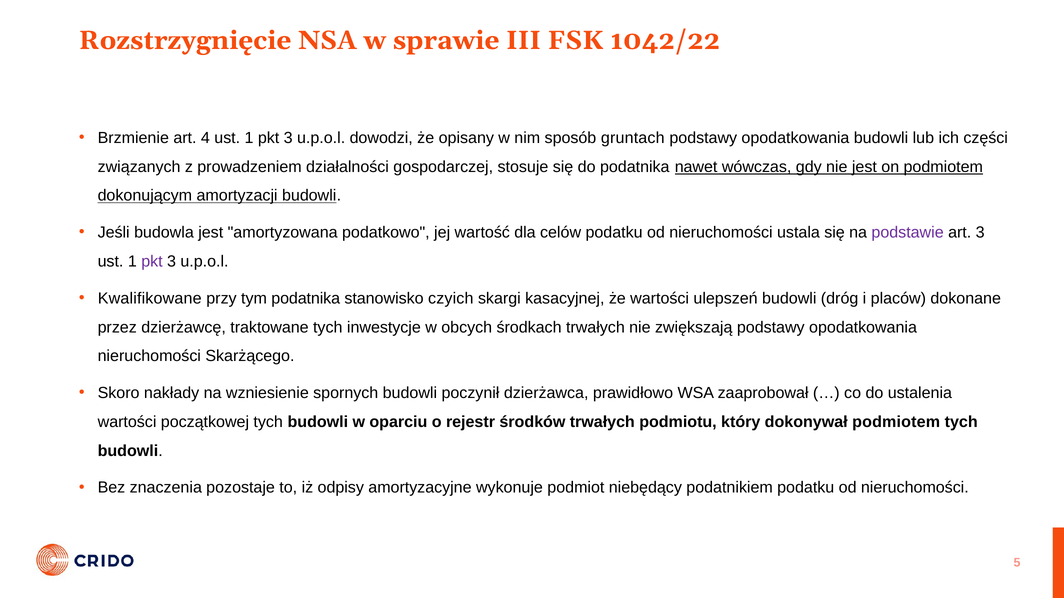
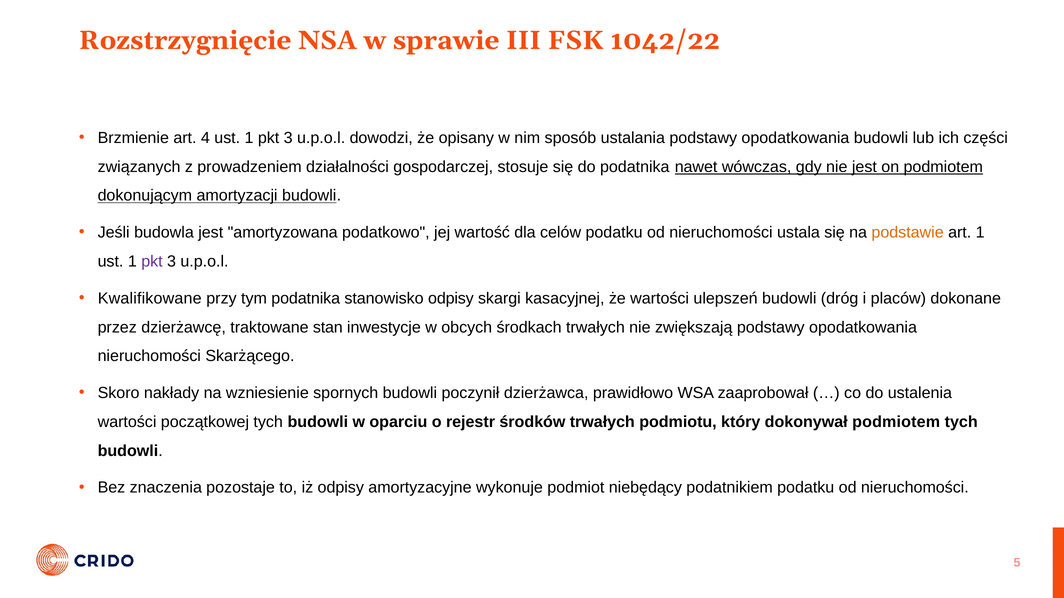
gruntach: gruntach -> ustalania (633, 138)
podstawie colour: purple -> orange (908, 233)
art 3: 3 -> 1 (980, 233)
stanowisko czyich: czyich -> odpisy (451, 299)
traktowane tych: tych -> stan (328, 327)
